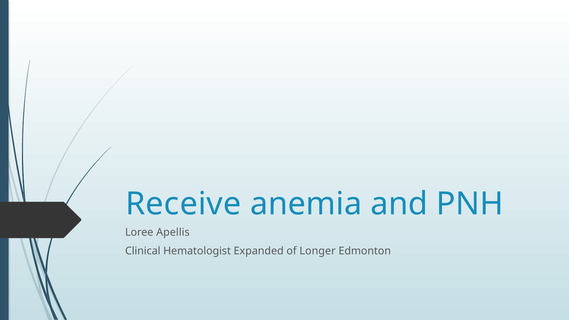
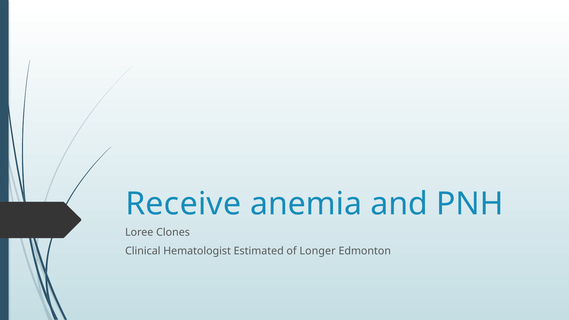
Apellis: Apellis -> Clones (173, 232)
Expanded: Expanded -> Estimated (259, 251)
